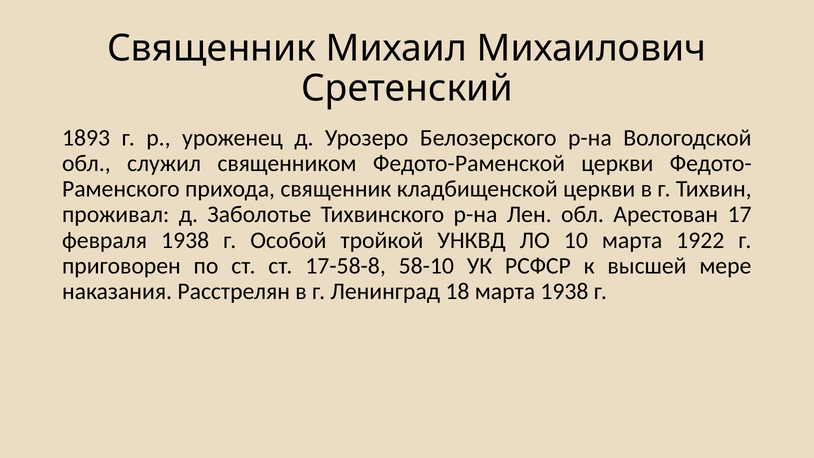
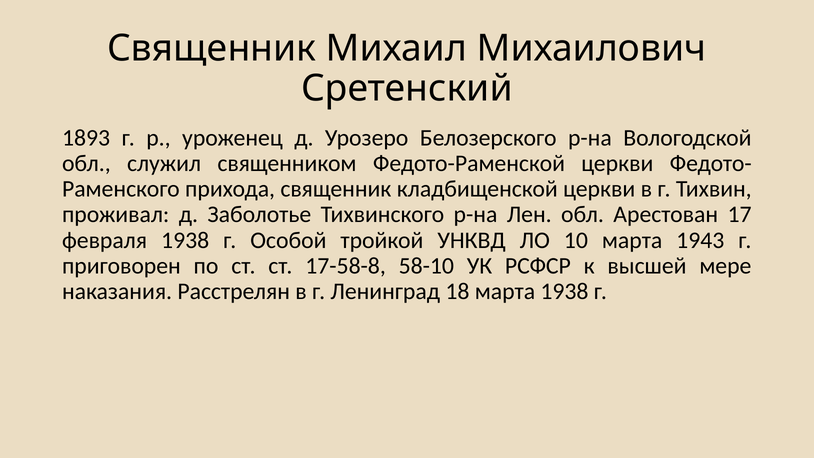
1922: 1922 -> 1943 (700, 240)
